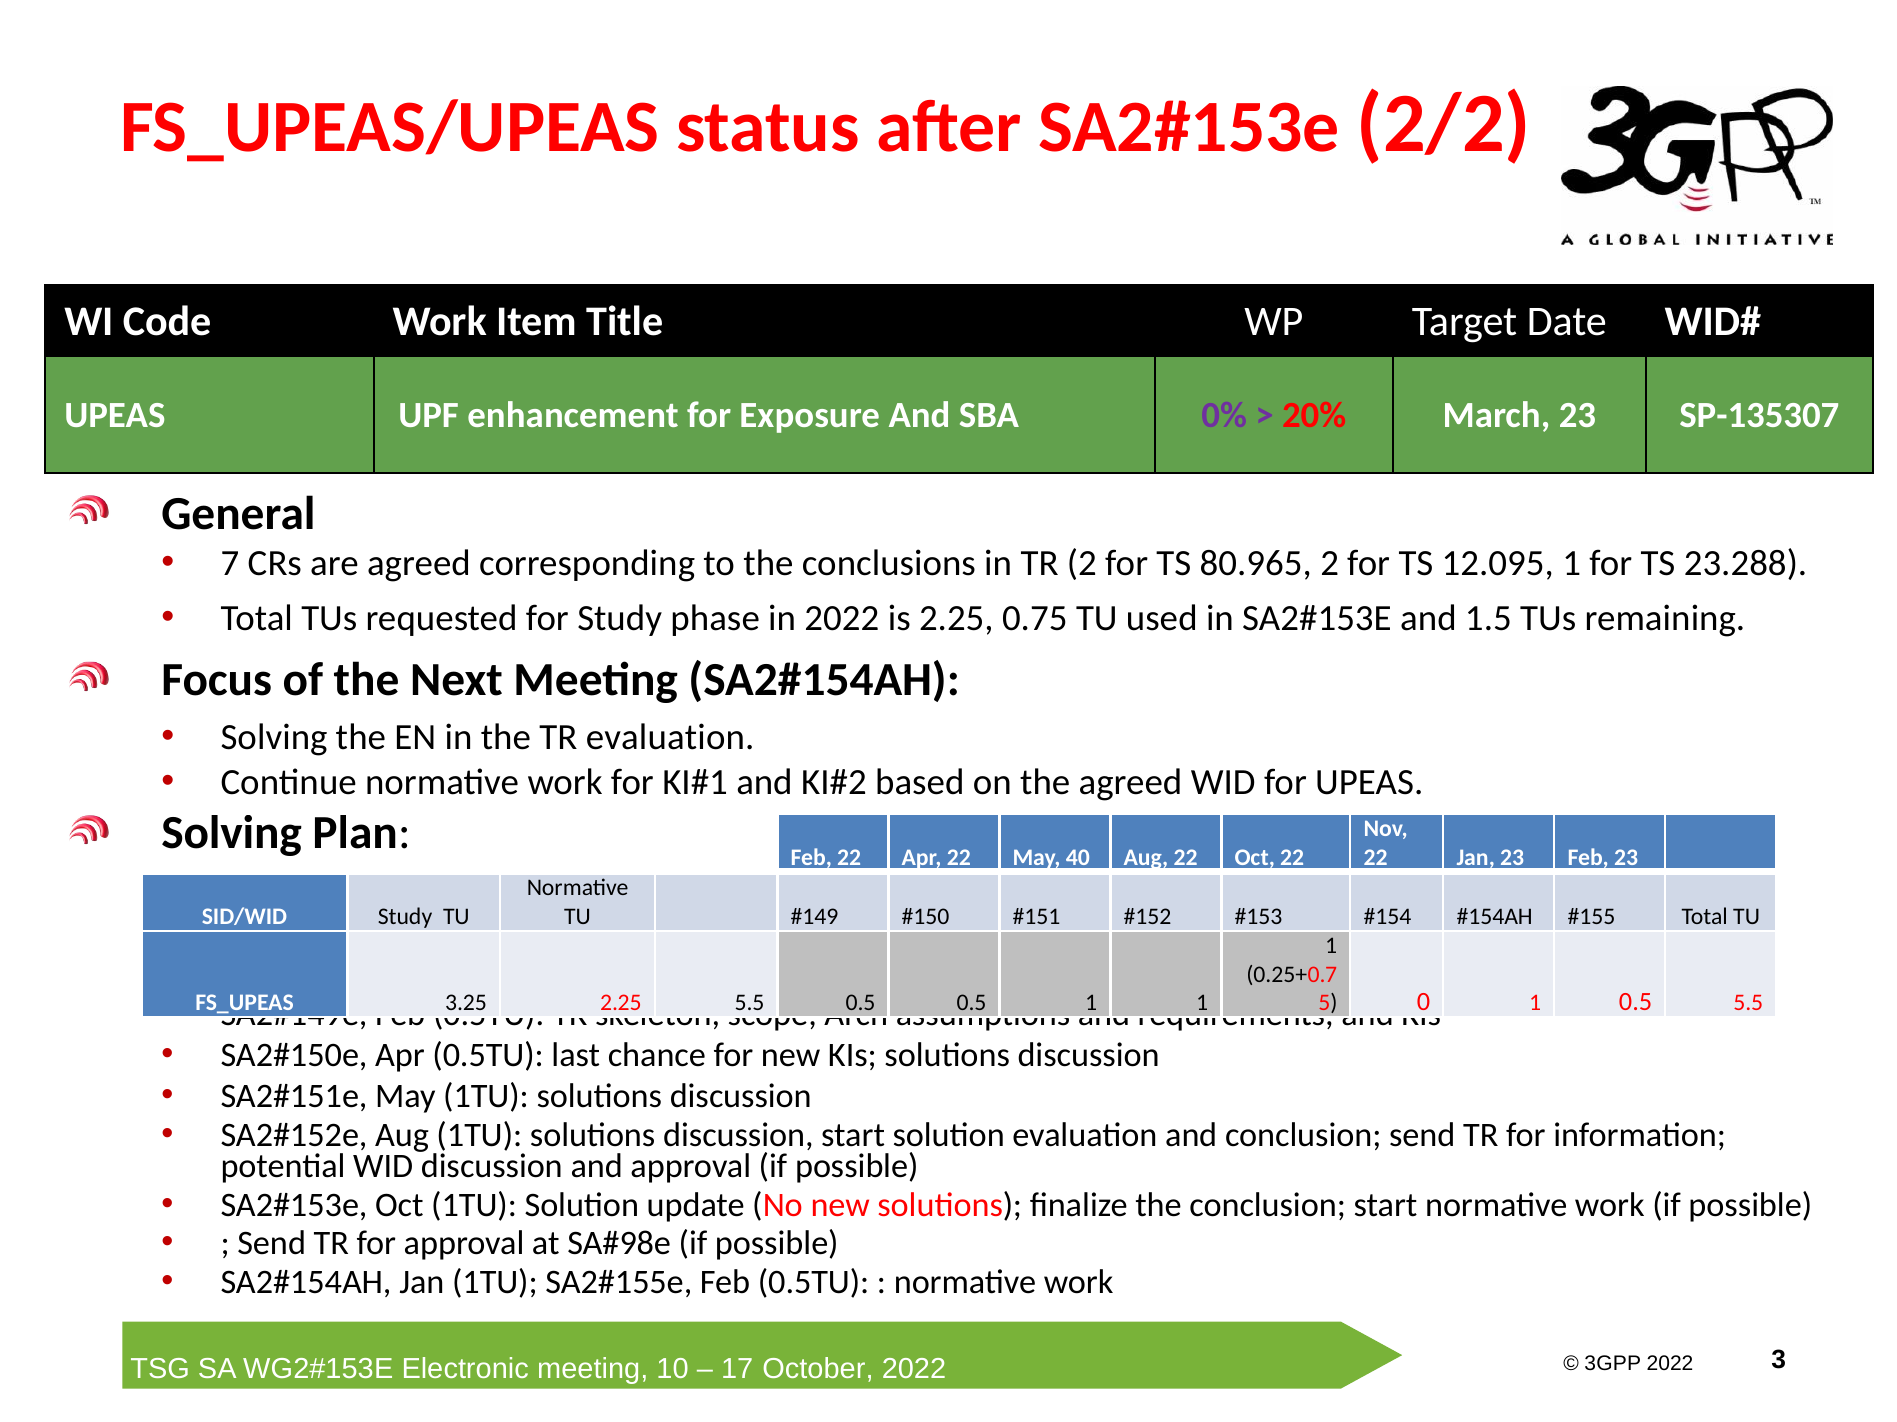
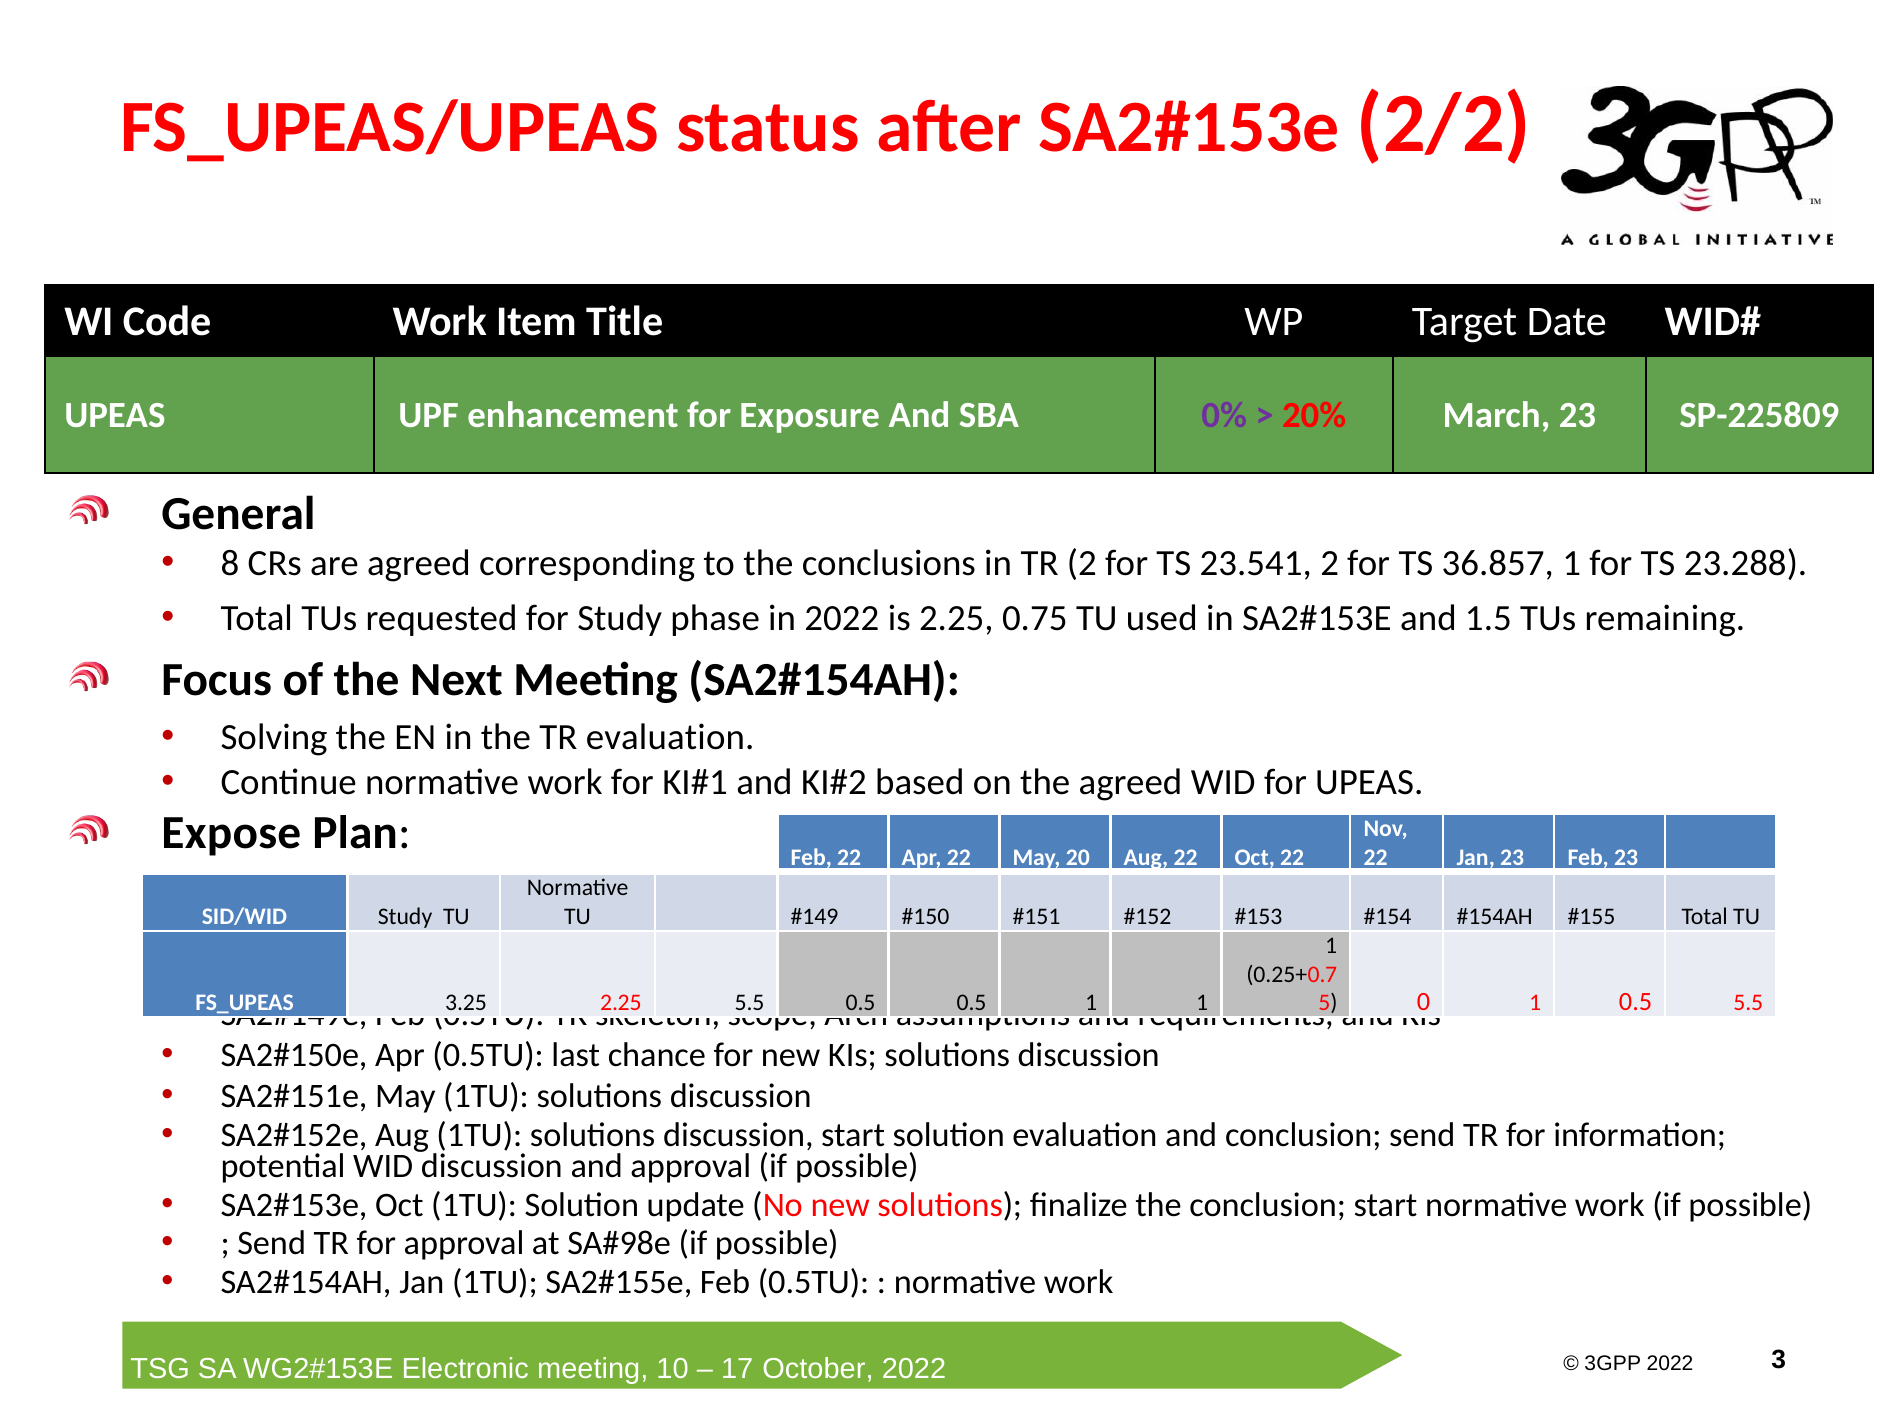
SP-135307: SP-135307 -> SP-225809 (1759, 415)
7: 7 -> 8 (230, 563)
80.965: 80.965 -> 23.541 (1256, 563)
12.095: 12.095 -> 36.857 (1498, 563)
Solving: Solving -> Expose (231, 834)
40: 40 -> 20 (1078, 858)
